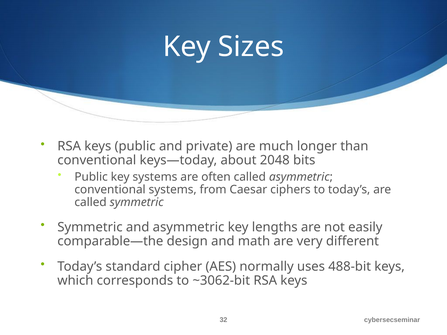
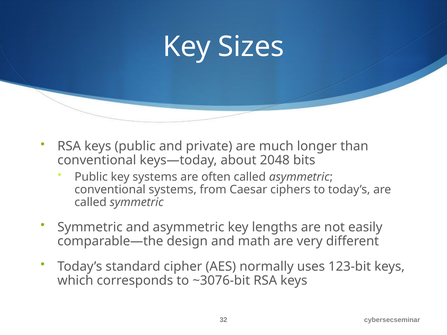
488-bit: 488-bit -> 123-bit (350, 267)
~3062-bit: ~3062-bit -> ~3076-bit (221, 281)
